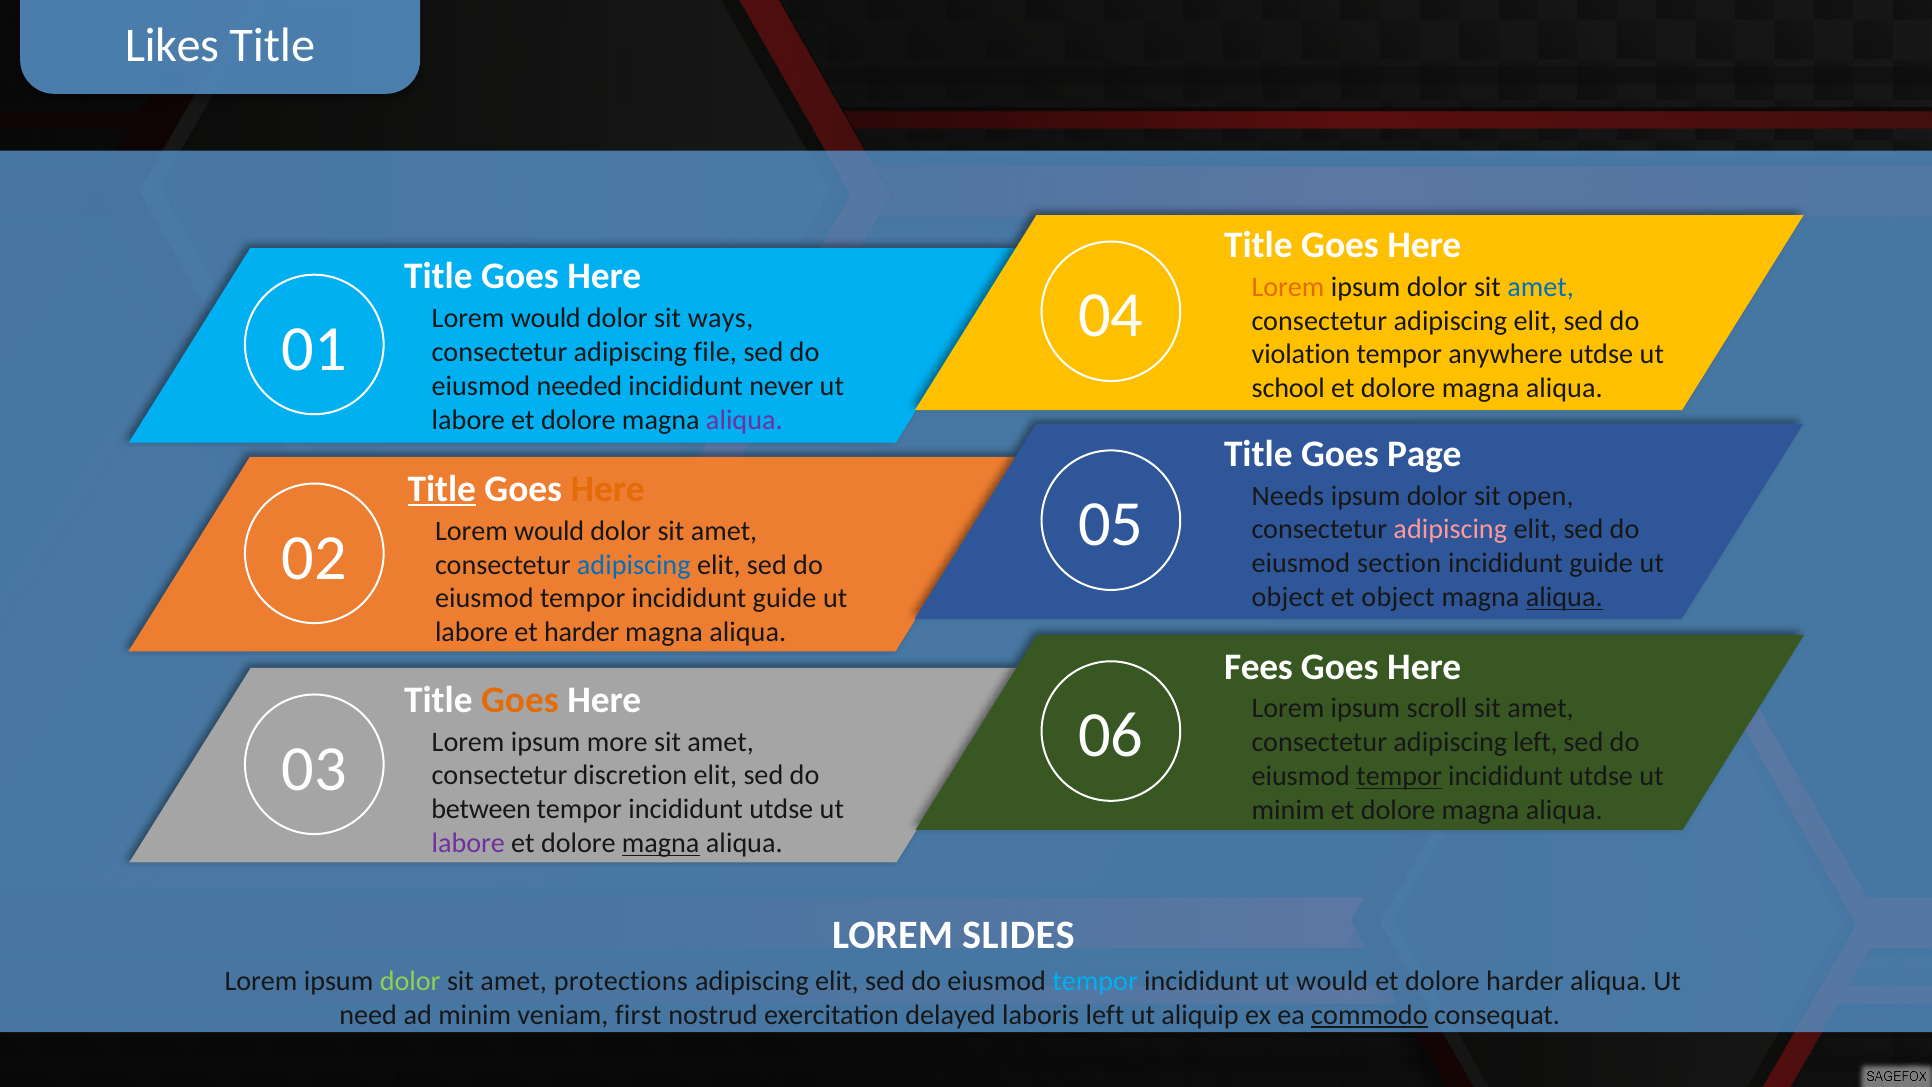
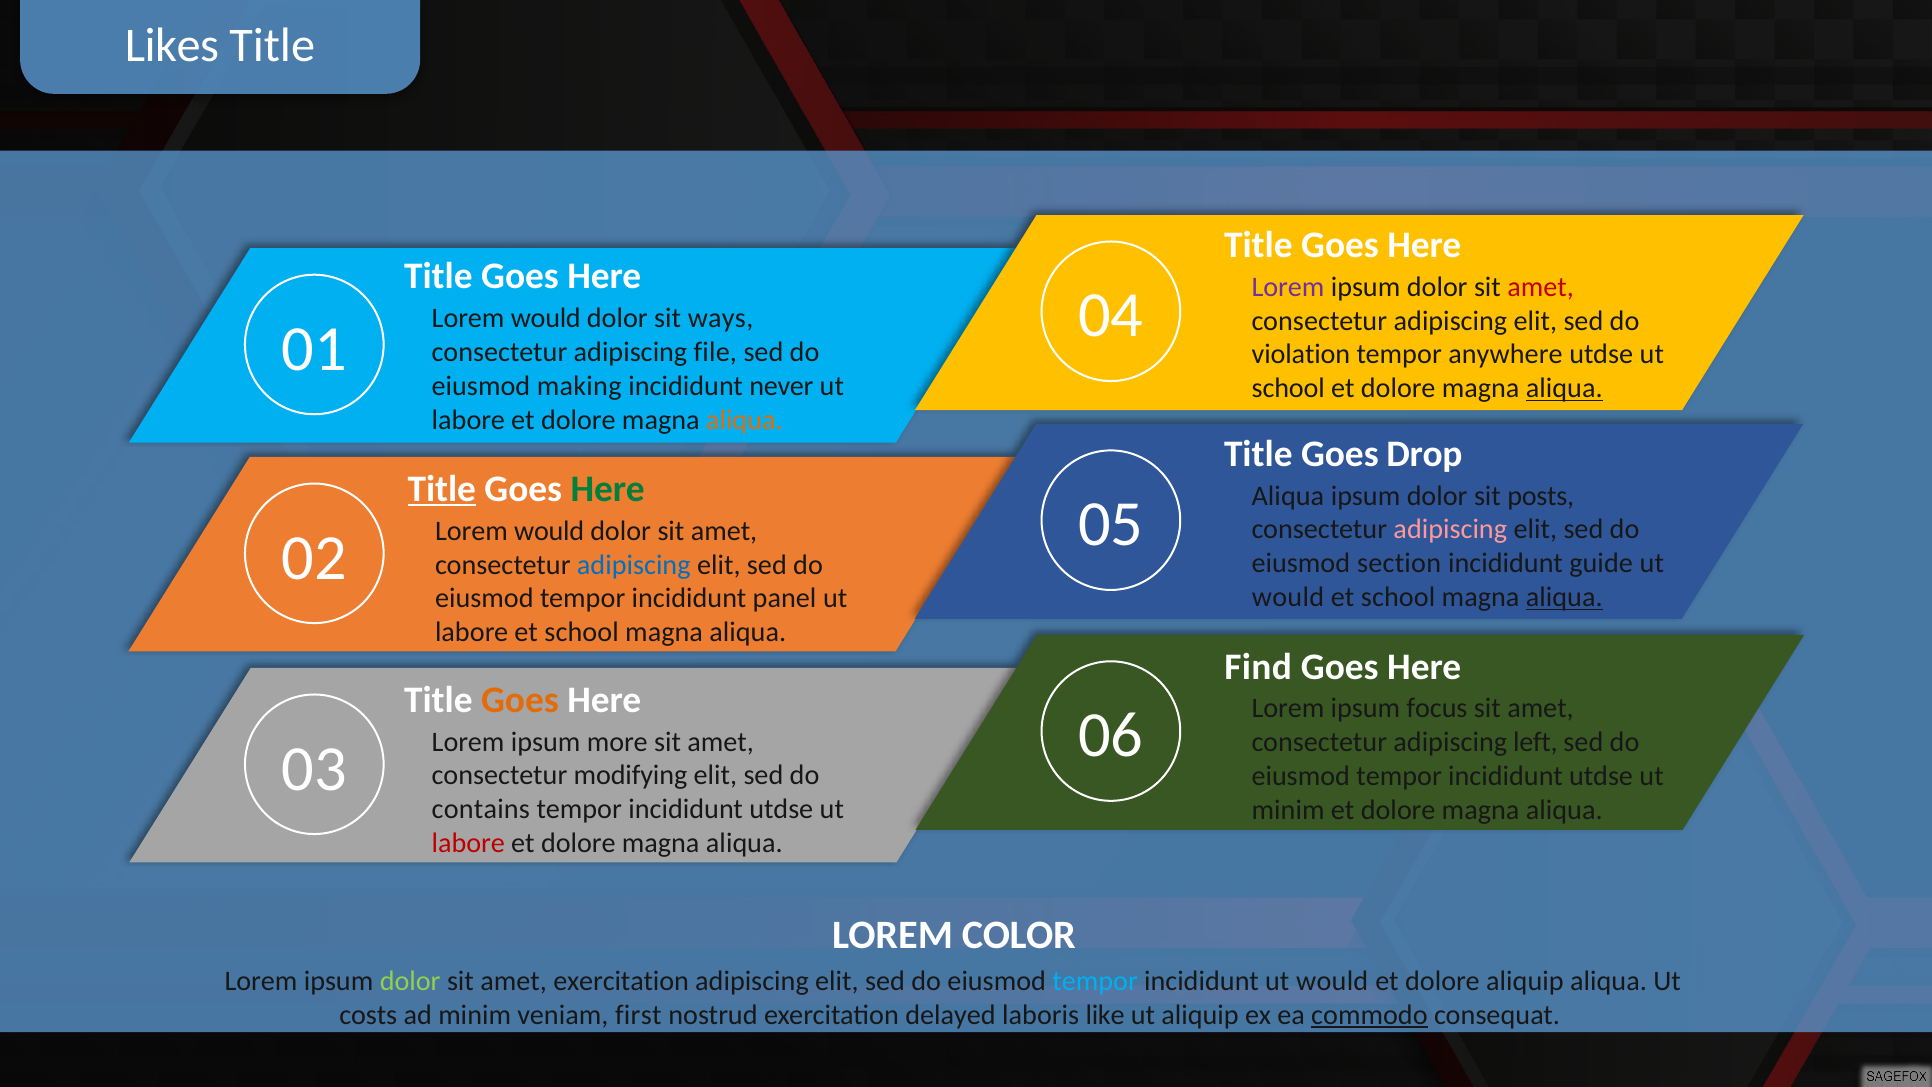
Lorem colour: orange -> purple (1288, 287)
amet colour: blue -> red (1541, 287)
needed: needed -> making (579, 386)
aliqua underline: none -> present (1564, 388)
aliqua colour: purple -> orange (744, 420)
Page: Page -> Drop (1424, 454)
Here colour: orange -> green (608, 489)
Needs: Needs -> Aliqua (1288, 496)
open: open -> posts (1541, 496)
object: object -> would (1288, 597)
object: object -> school (1398, 597)
tempor incididunt guide: guide -> panel (785, 598)
labore et harder: harder -> school (582, 632)
Fees: Fees -> Find (1258, 667)
scroll: scroll -> focus (1437, 708)
discretion: discretion -> modifying (630, 775)
tempor underline: present -> none (1399, 776)
between: between -> contains (481, 809)
labore colour: purple -> red (468, 843)
magna underline: present -> none (661, 843)
SLIDES: SLIDES -> COLOR (1019, 935)
amet protections: protections -> exercitation (621, 981)
dolore harder: harder -> aliquip (1525, 981)
need: need -> costs (368, 1015)
laboris left: left -> like (1105, 1015)
